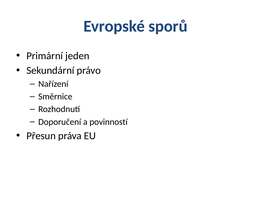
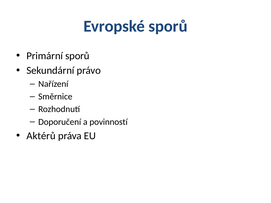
Primární jeden: jeden -> sporů (77, 56)
Přesun: Přesun -> Aktérů (41, 136)
